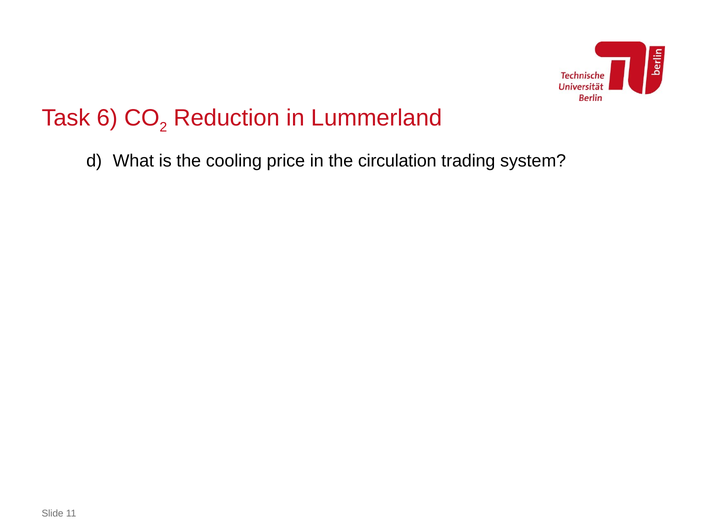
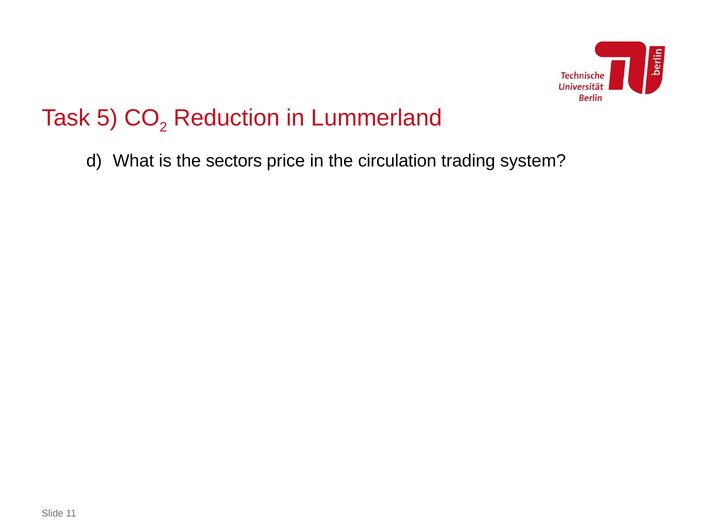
6: 6 -> 5 (107, 118)
cooling: cooling -> sectors (234, 161)
